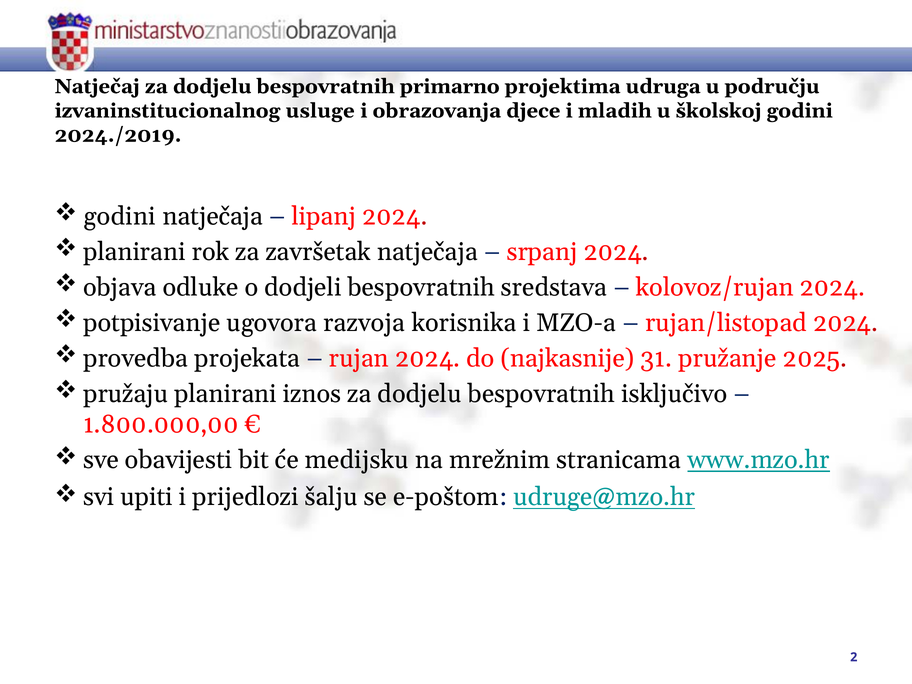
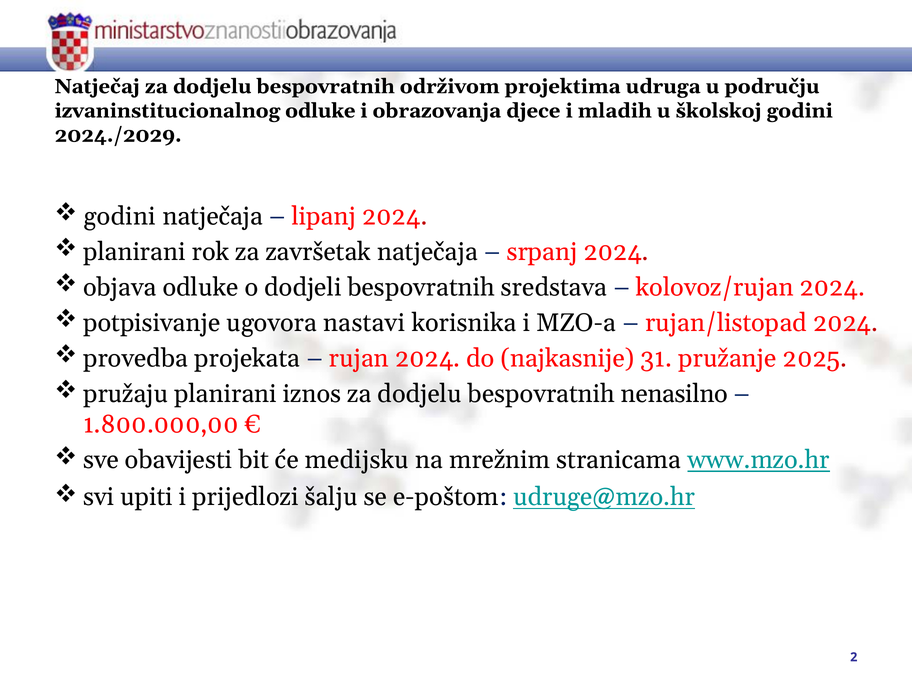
primarno: primarno -> održivom (450, 86)
izvaninstitucionalnog usluge: usluge -> odluke (320, 111)
2024./2019: 2024./2019 -> 2024./2029 (118, 135)
razvoja: razvoja -> nastavi (364, 323)
isključivo: isključivo -> nenasilno (674, 394)
